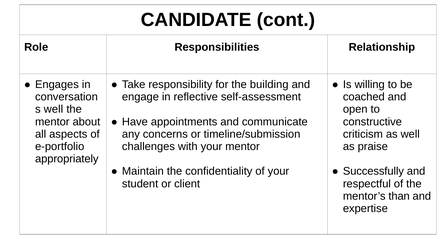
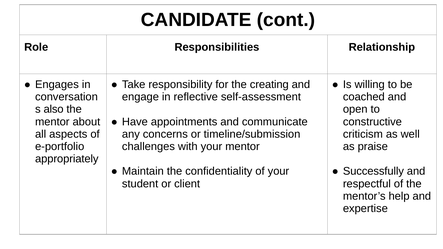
building: building -> creating (269, 85)
well: well -> also (54, 109)
than: than -> help (399, 196)
